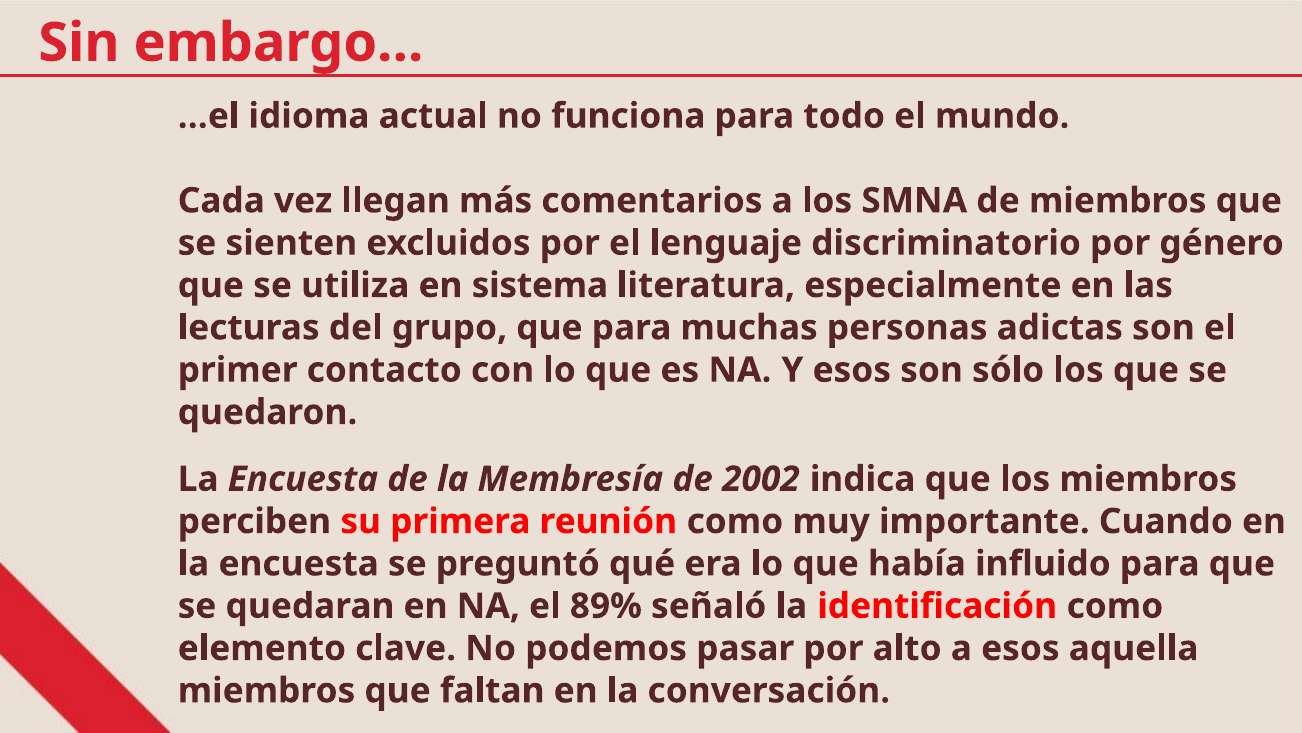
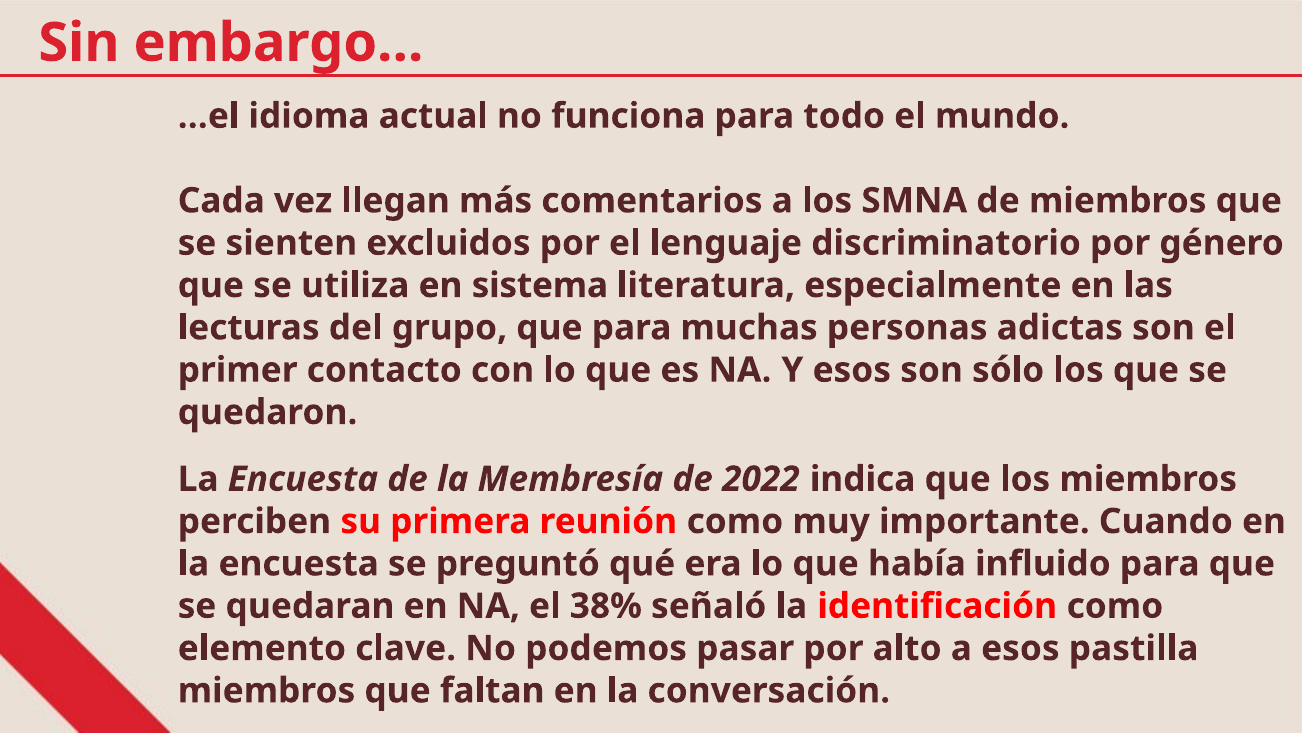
2002: 2002 -> 2022 (761, 479)
89%: 89% -> 38% (606, 606)
aquella: aquella -> pastilla (1134, 648)
